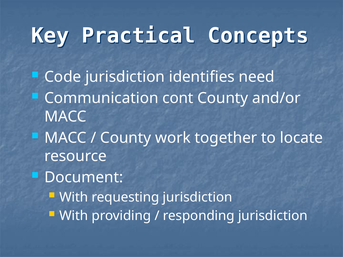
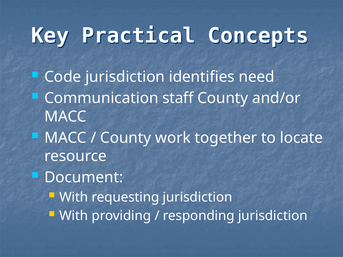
cont: cont -> staff (178, 98)
